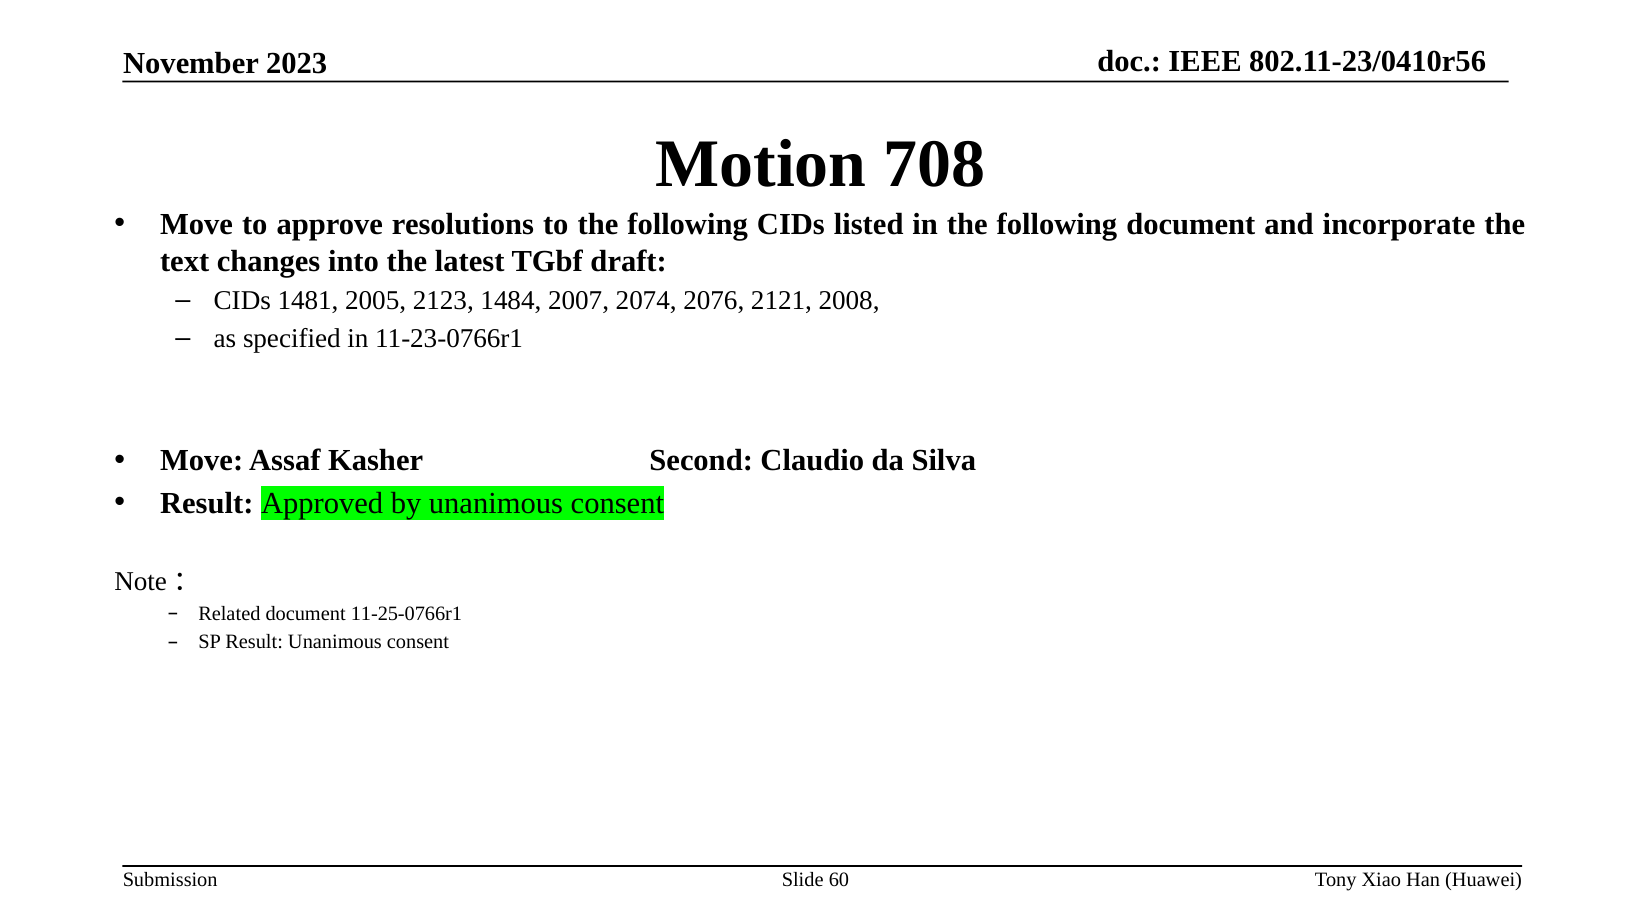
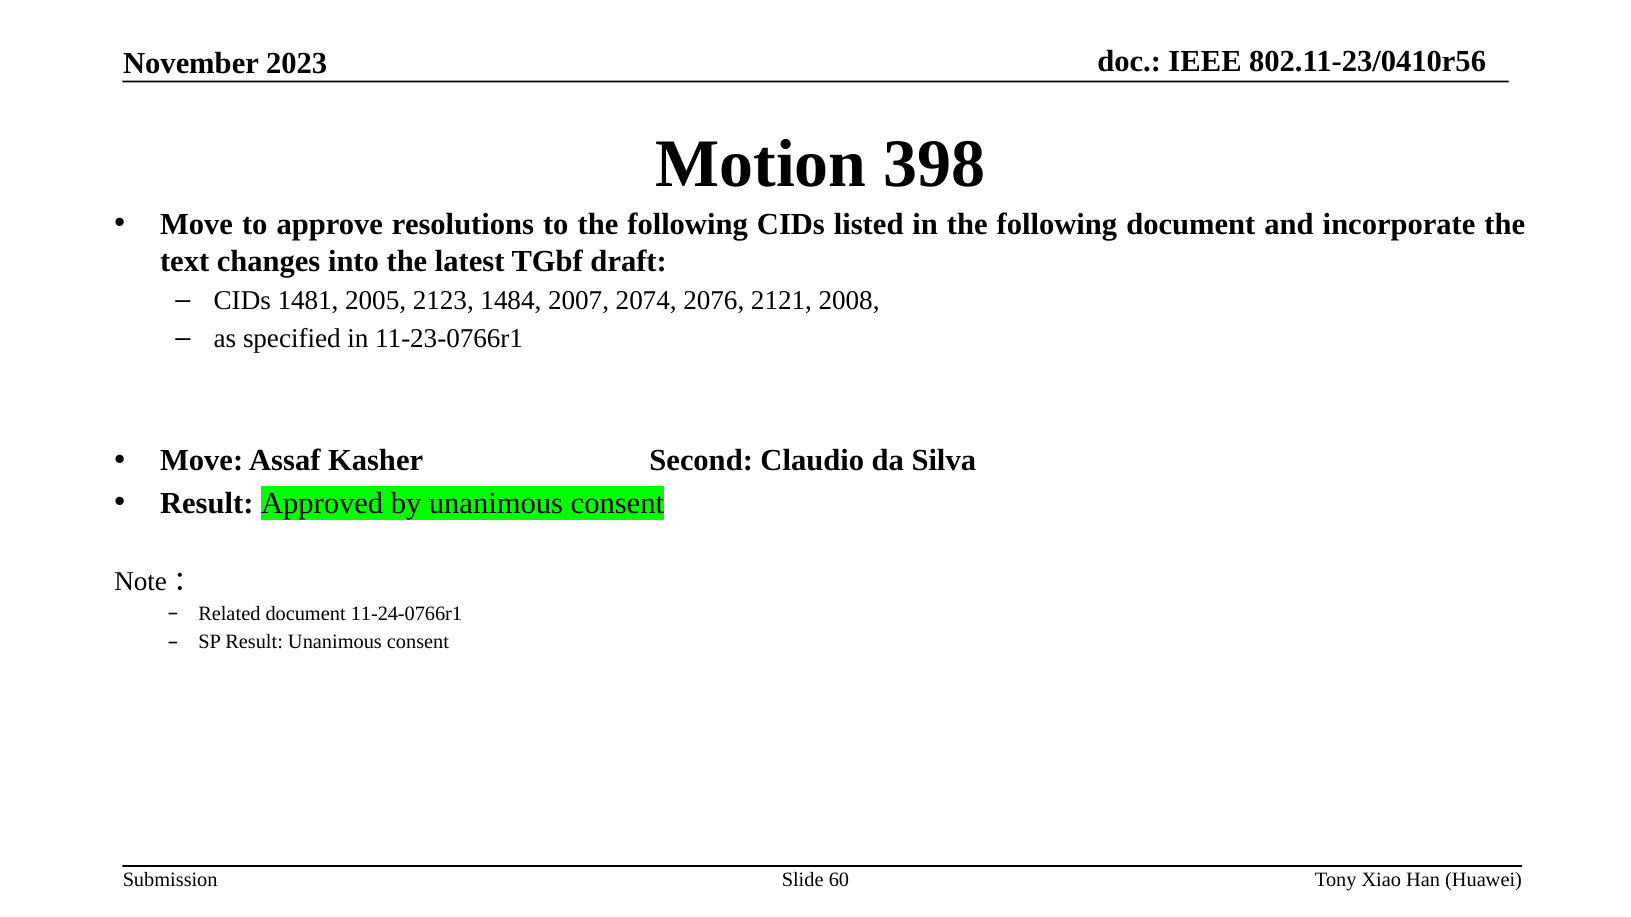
708: 708 -> 398 (934, 164)
11-25-0766r1: 11-25-0766r1 -> 11-24-0766r1 (406, 614)
